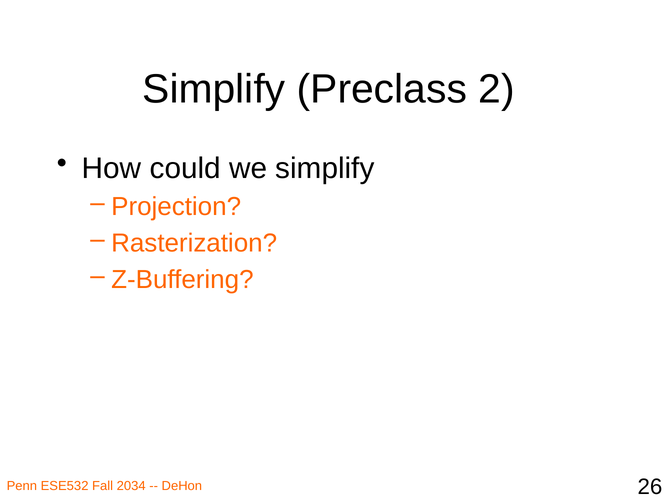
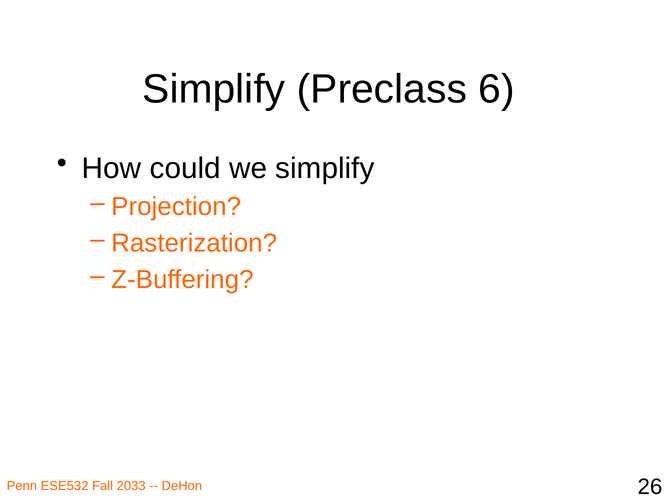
2: 2 -> 6 (497, 89)
2034: 2034 -> 2033 (131, 486)
